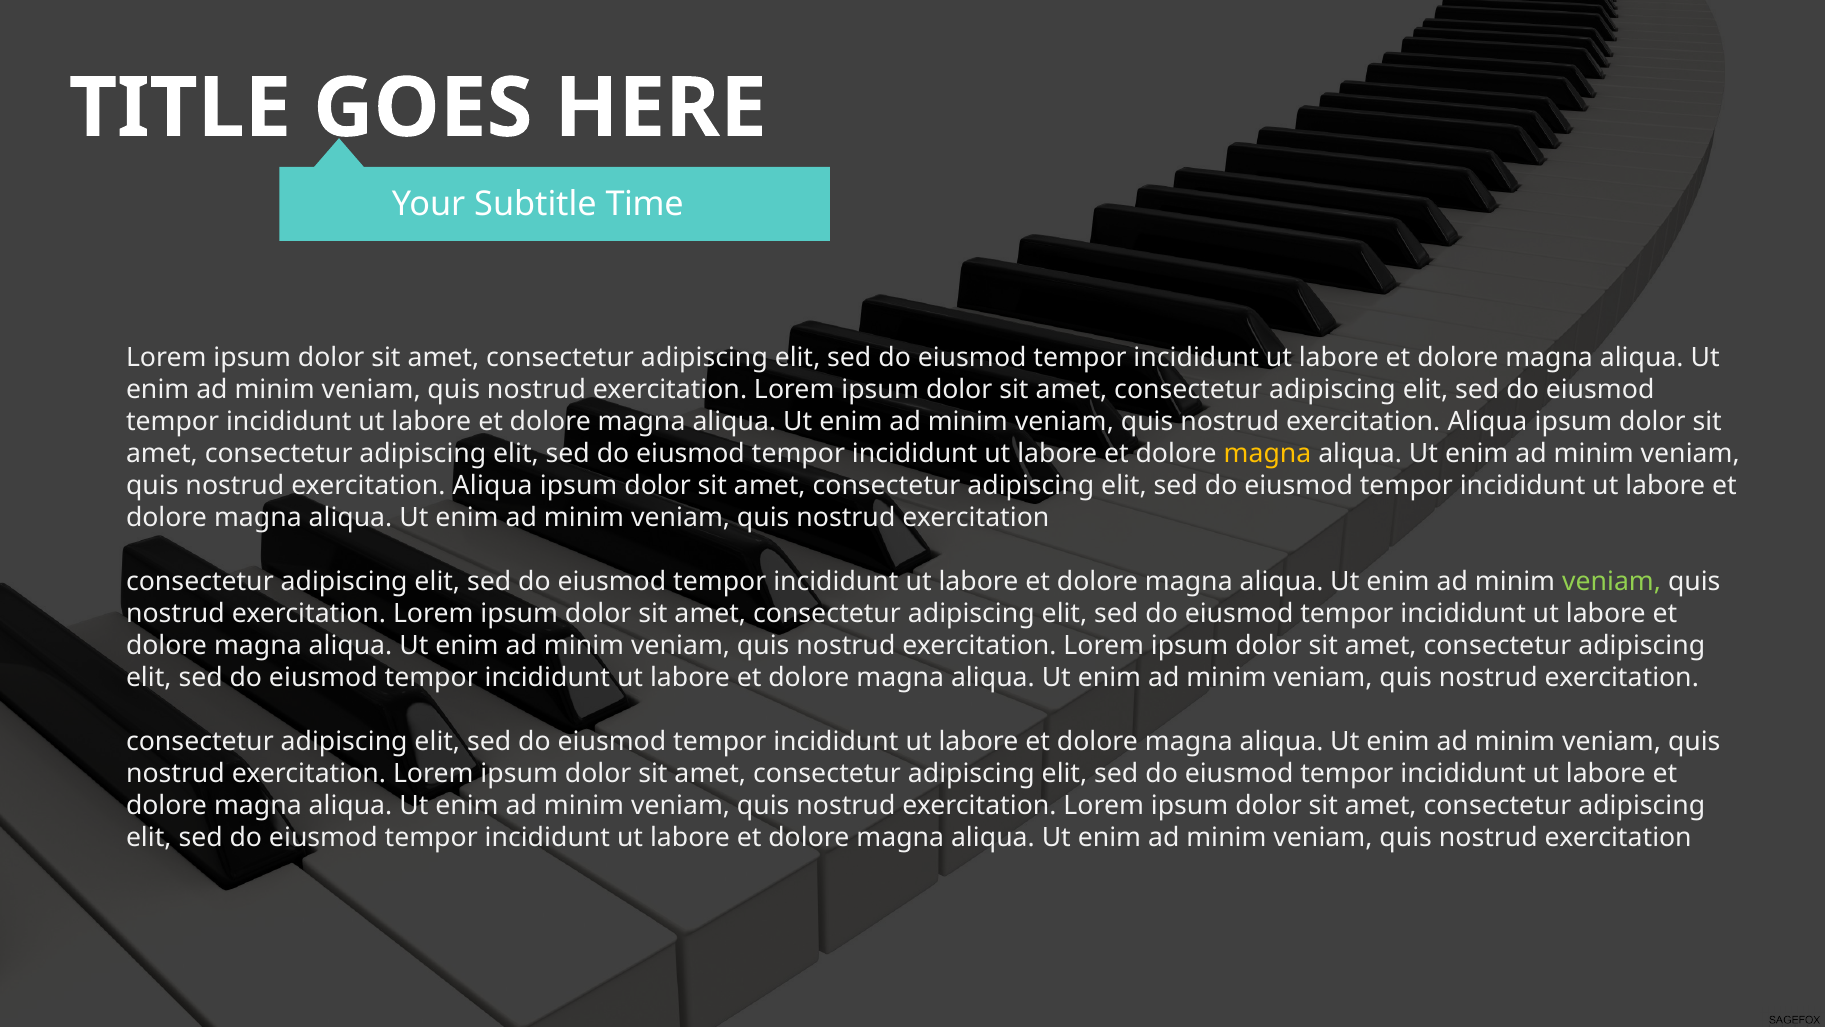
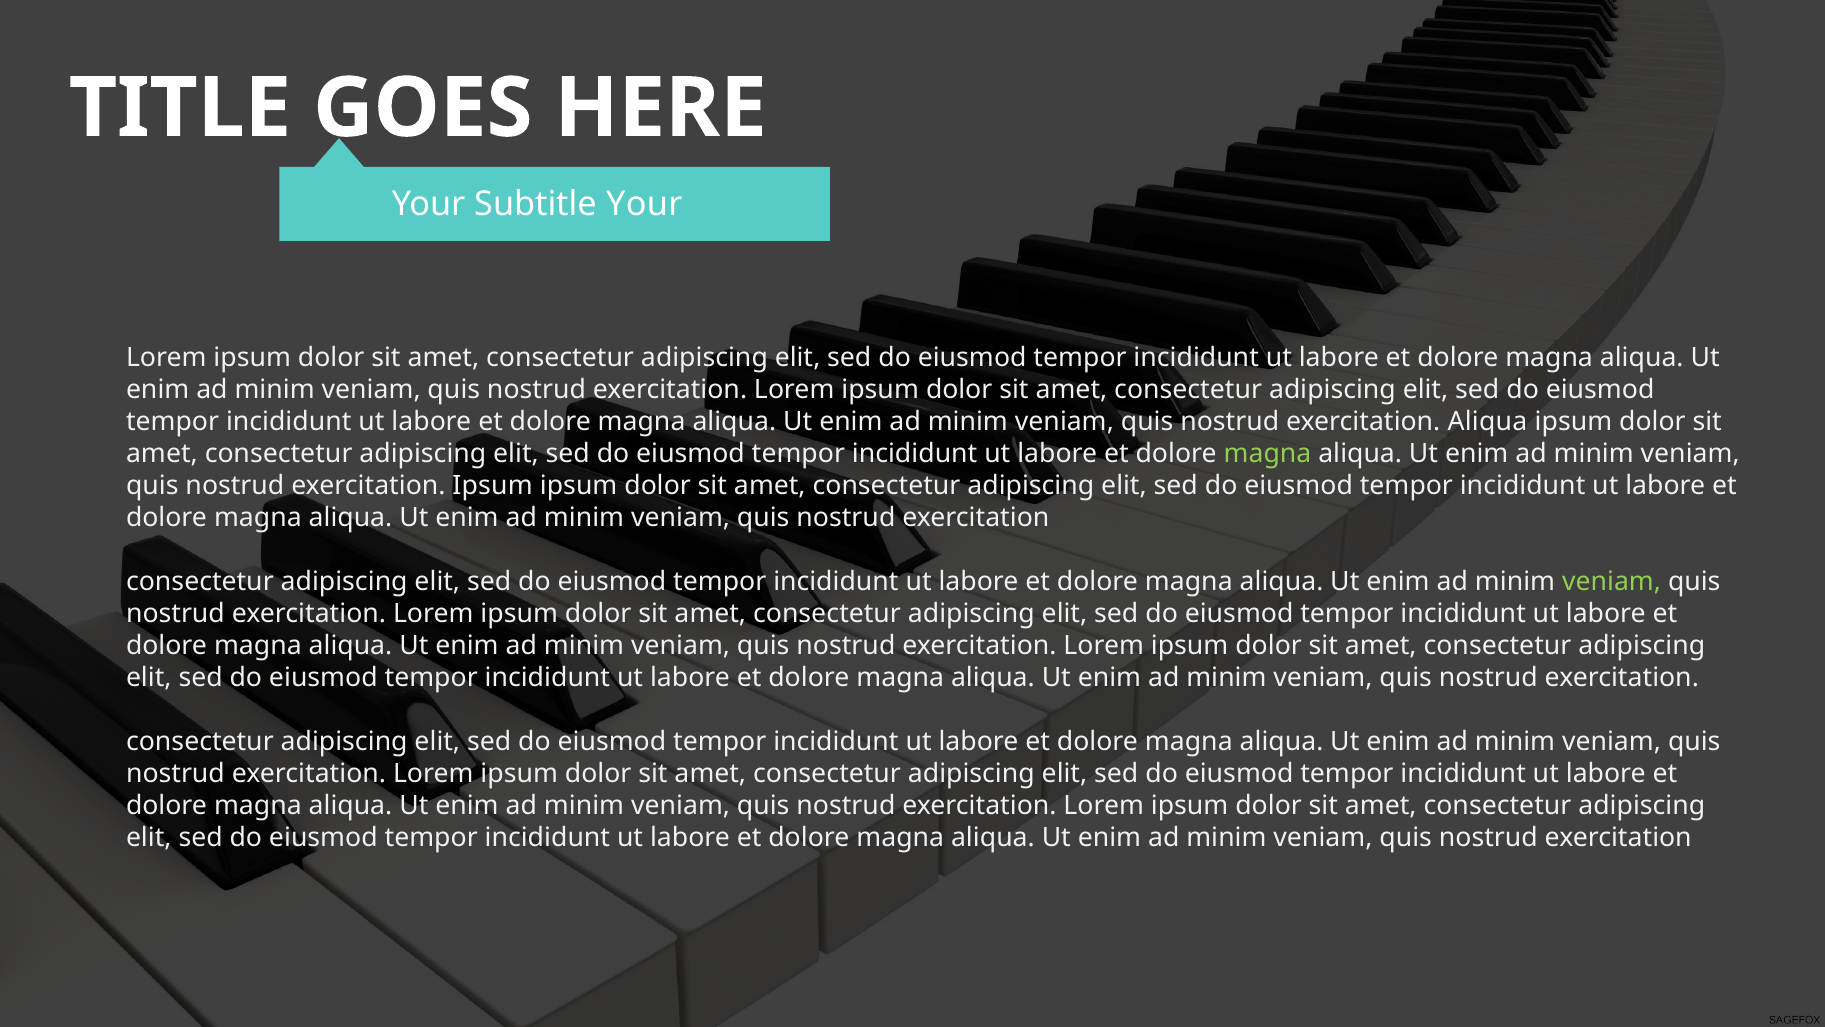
Subtitle Time: Time -> Your (644, 204)
magna colour: yellow -> light green (1267, 454)
Aliqua: Aliqua -> Ipsum (493, 486)
